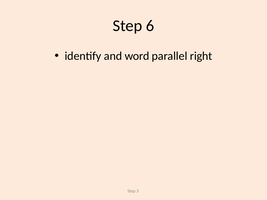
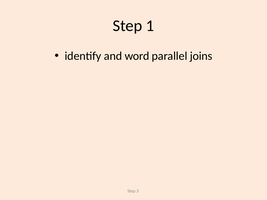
6: 6 -> 1 (150, 26)
right: right -> joins (201, 56)
